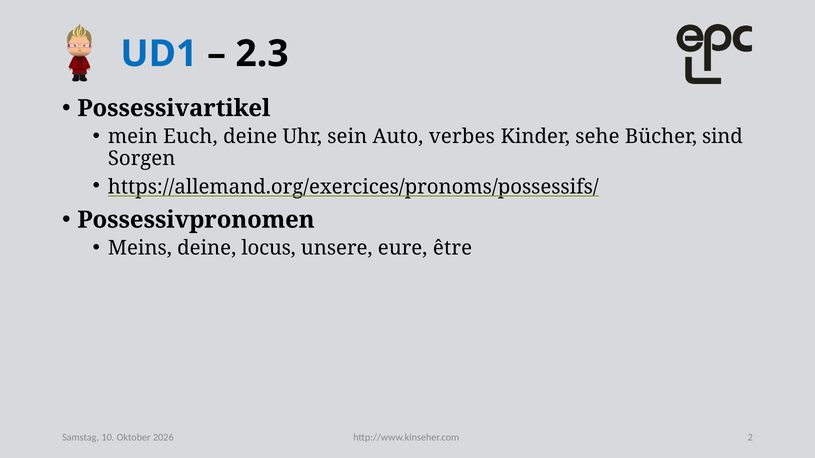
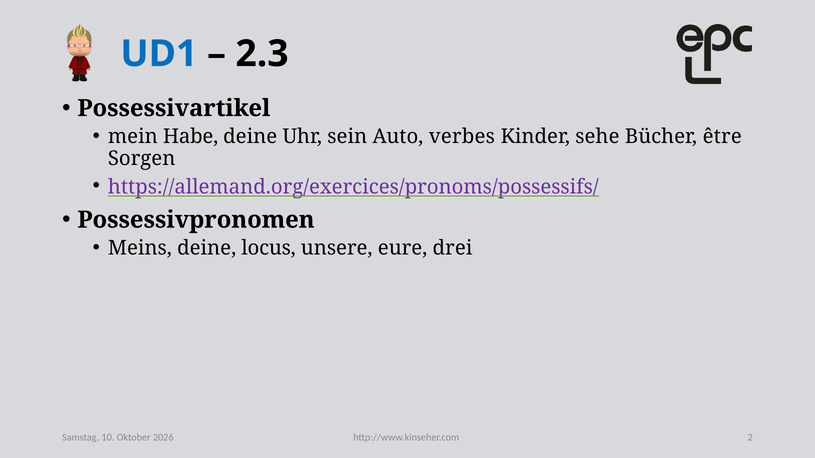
Euch: Euch -> Habe (191, 136)
sind: sind -> être (722, 136)
https://allemand.org/exercices/pronoms/possessifs/ colour: black -> purple (353, 187)
être: être -> drei (453, 248)
